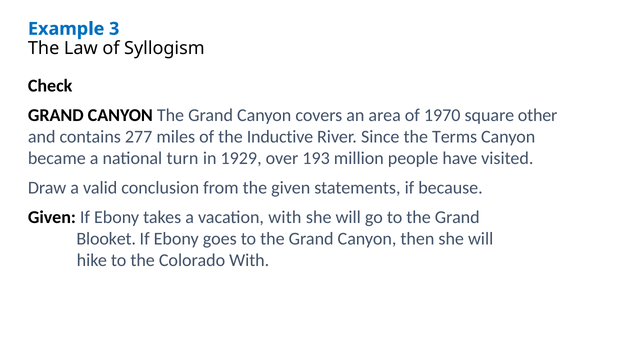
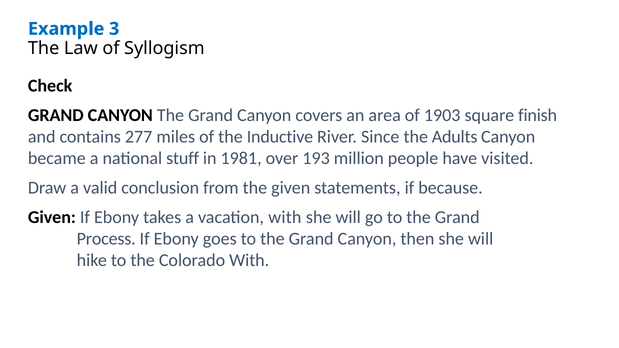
1970: 1970 -> 1903 (442, 115)
other: other -> finish (538, 115)
Terms: Terms -> Adults (455, 137)
turn: turn -> stuff (183, 158)
1929: 1929 -> 1981 (241, 158)
Blooket: Blooket -> Process (106, 239)
